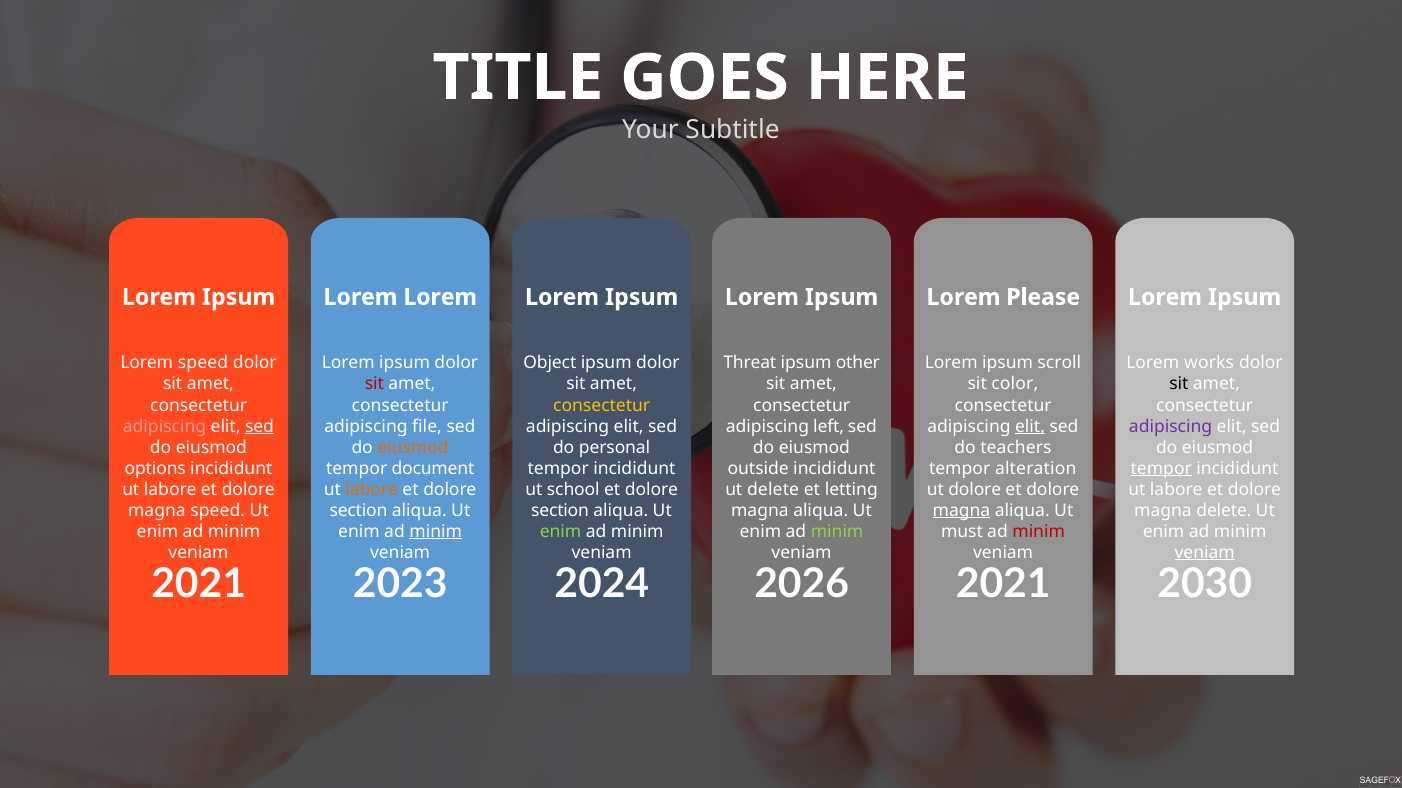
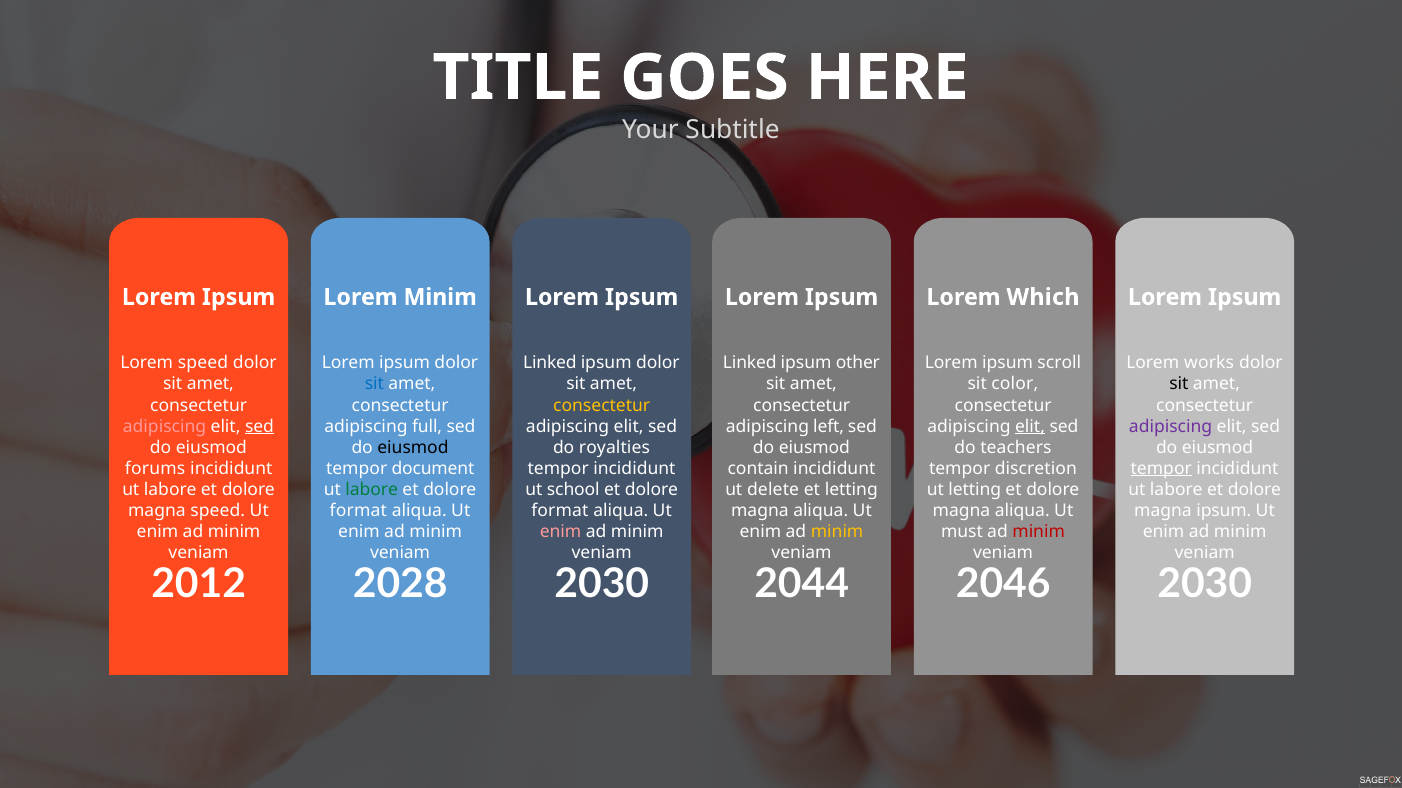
Lorem: Lorem -> Minim (440, 297)
Please: Please -> Which (1043, 297)
Object: Object -> Linked (550, 363)
Threat: Threat -> Linked (750, 363)
sit colour: red -> blue (374, 385)
file: file -> full (427, 427)
eiusmod colour: orange -> black (413, 448)
personal: personal -> royalties (614, 448)
options: options -> forums (155, 469)
outside: outside -> contain (758, 469)
alteration: alteration -> discretion (1036, 469)
labore colour: orange -> green (372, 490)
ut dolore: dolore -> letting (975, 490)
section: section -> format (358, 511)
section: section -> format (560, 511)
magna underline: present -> none (961, 511)
magna delete: delete -> ipsum (1224, 511)
minim underline: present -> none (436, 532)
enim colour: light green -> pink (561, 532)
minim colour: light green -> yellow (837, 532)
veniam underline: present -> none (1205, 553)
2021: 2021 -> 2012 (199, 585)
2023: 2023 -> 2028 (400, 585)
2024: 2024 -> 2030 (602, 585)
2026: 2026 -> 2044 (802, 585)
2021: 2021 -> 2046 (1003, 585)
